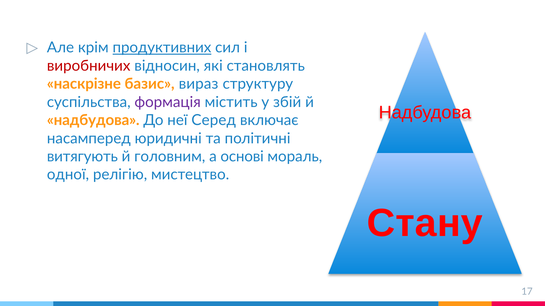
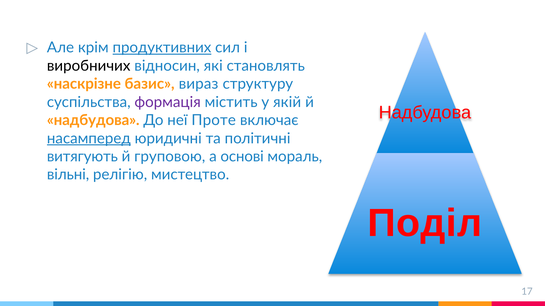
виробничих colour: red -> black (89, 66)
збій: збій -> якій (287, 102)
Серед: Серед -> Проте (214, 120)
насамперед underline: none -> present (89, 139)
головним: головним -> груповою (170, 157)
одної: одної -> вільні (68, 175)
Стану: Стану -> Поділ (425, 224)
